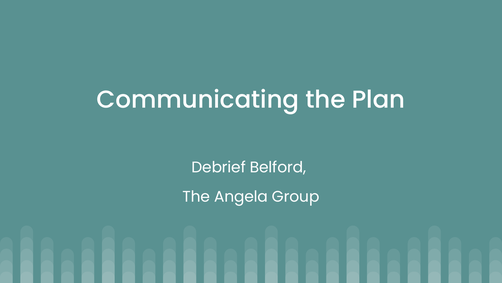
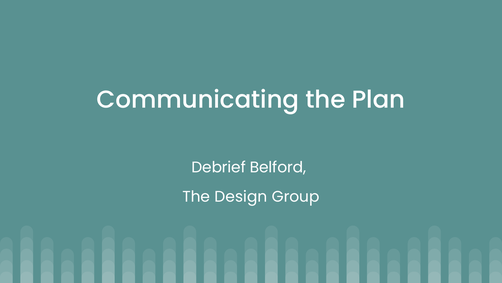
Angela: Angela -> Design (241, 196)
